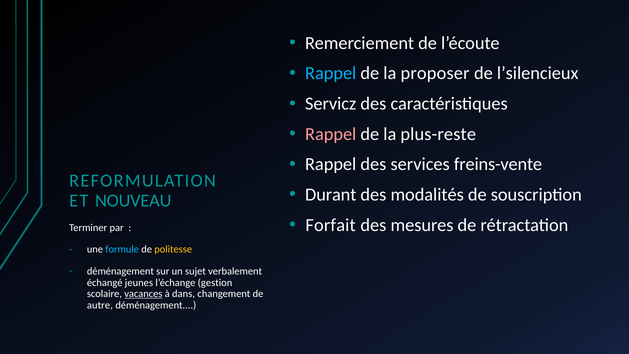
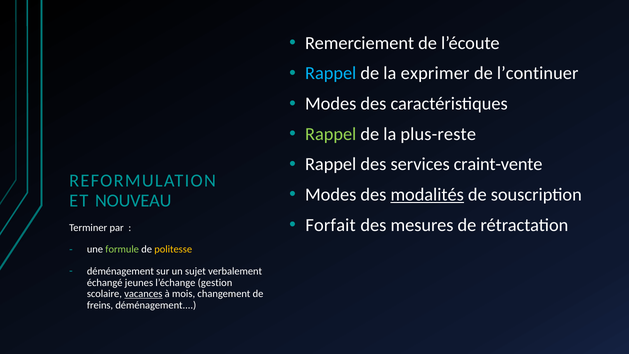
proposer: proposer -> exprimer (435, 73)
l’silencieux: l’silencieux -> l’continuer (538, 73)
Servicz: Servicz -> Modes (331, 104)
Rappel colour: pink -> light green (331, 134)
freins-vente: freins-vente -> craint-vente (498, 164)
Durant: Durant -> Modes (331, 195)
modalités underline: none -> present (427, 195)
formule colour: light blue -> light green (122, 249)
dans: dans -> mois (184, 294)
autre: autre -> freins (100, 305)
